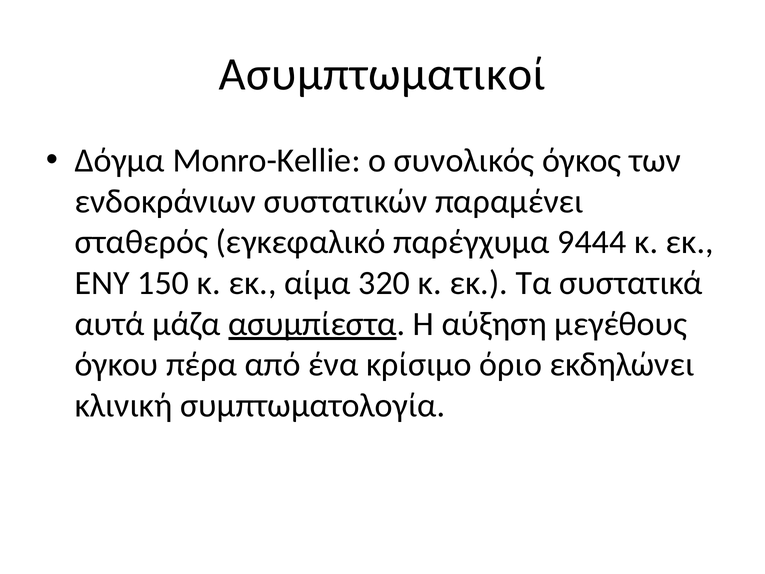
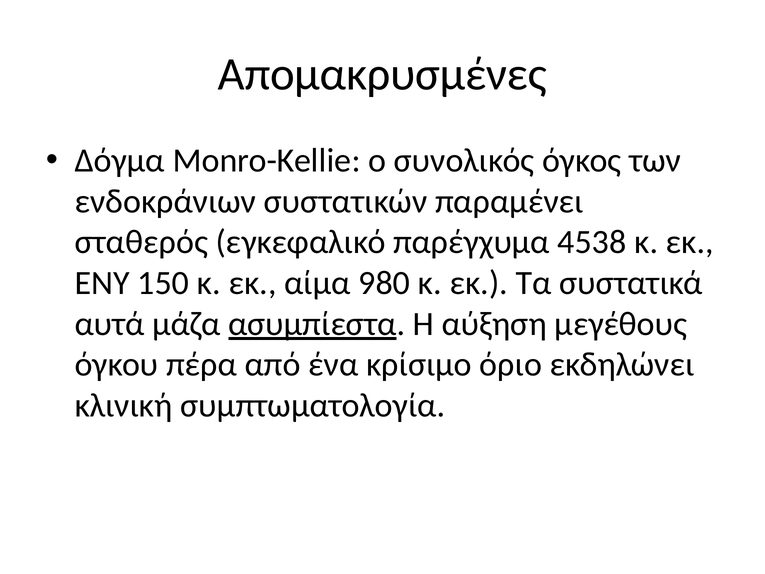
Ασυμπτωματικοί: Ασυμπτωματικοί -> Απομακρυσμένες (382, 74)
9444: 9444 -> 4538 (592, 242)
320: 320 -> 980 (384, 283)
